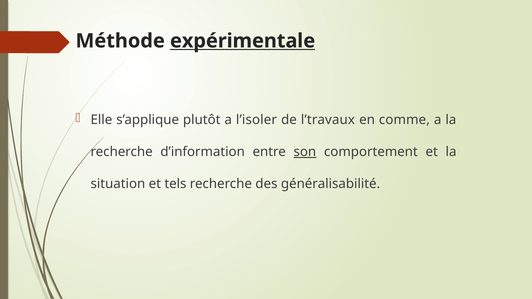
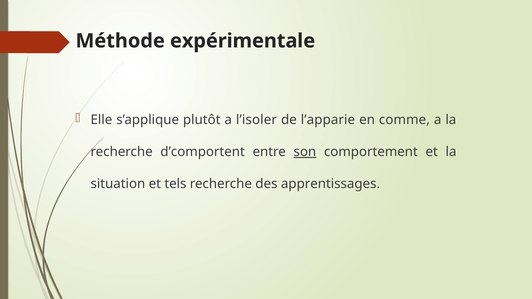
expérimentale underline: present -> none (243, 41)
l’travaux: l’travaux -> l’apparie (328, 120)
d’information: d’information -> d’comportent (203, 152)
généralisabilité: généralisabilité -> apprentissages (331, 184)
